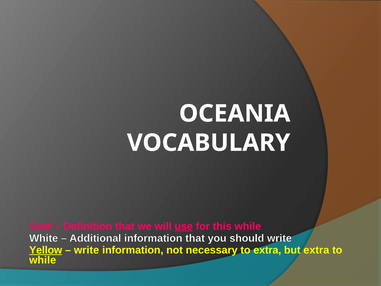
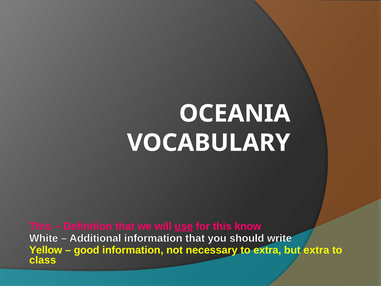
Seat: Seat -> This (40, 226)
this while: while -> know (248, 226)
Yellow underline: present -> none (46, 250)
write: write -> good (87, 250)
while: while -> class (43, 260)
